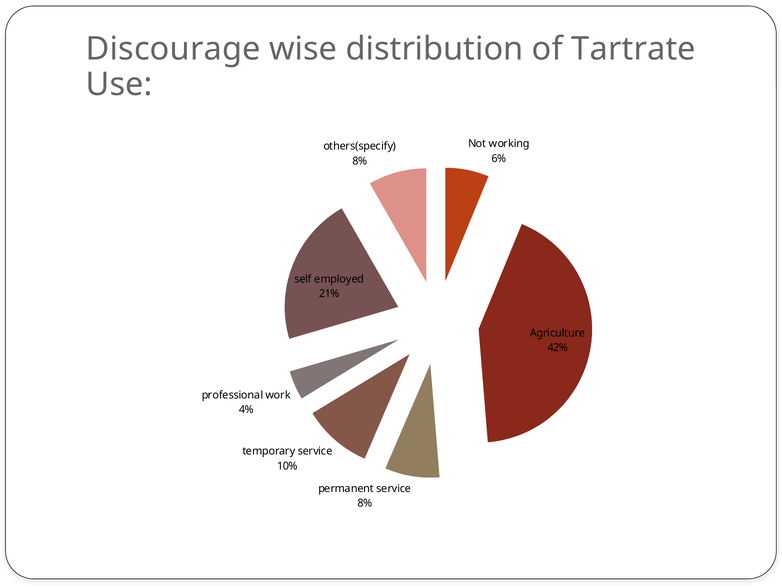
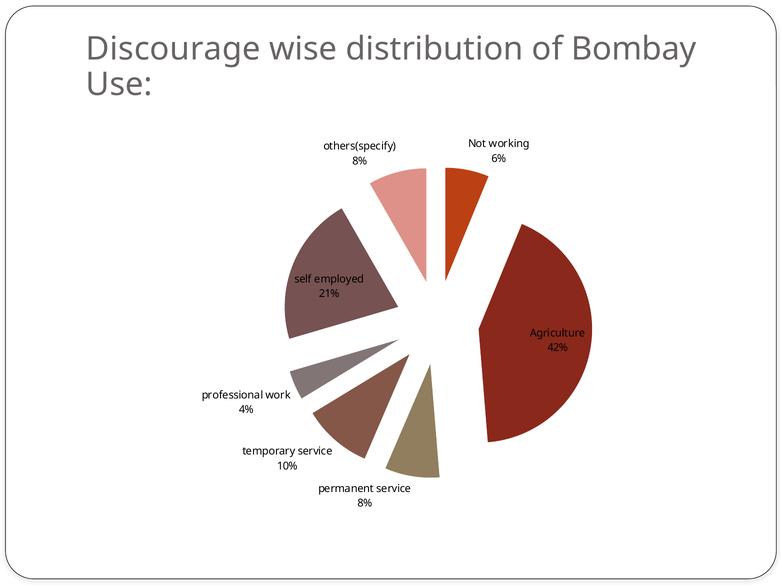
Tartrate: Tartrate -> Bombay (634, 49)
